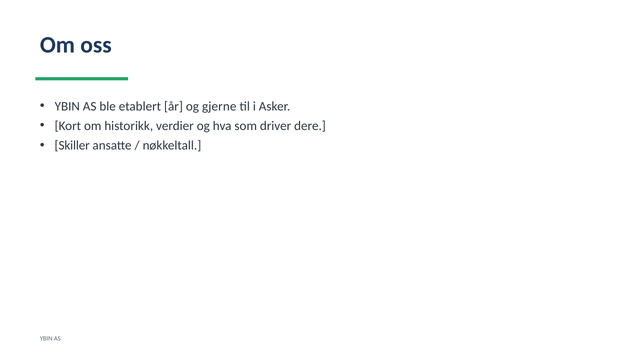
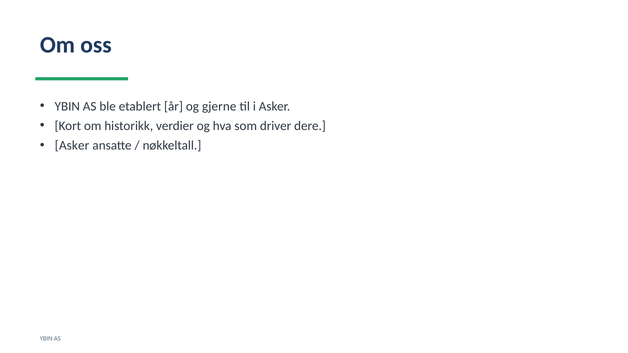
Skiller: Skiller -> Asker (72, 146)
